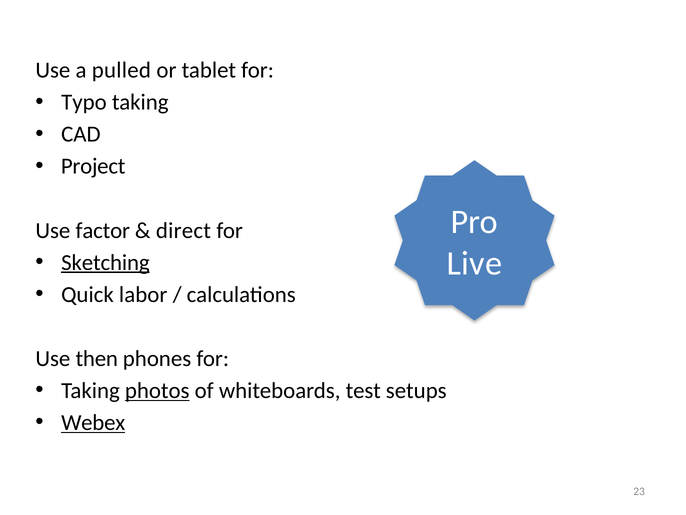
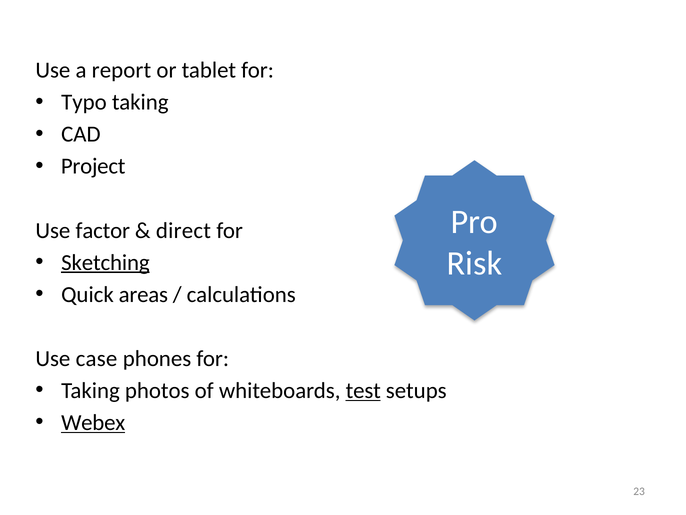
pulled: pulled -> report (121, 70)
Live: Live -> Risk (474, 263)
labor: labor -> areas (143, 294)
then: then -> case (97, 358)
photos underline: present -> none (157, 390)
test underline: none -> present (363, 390)
